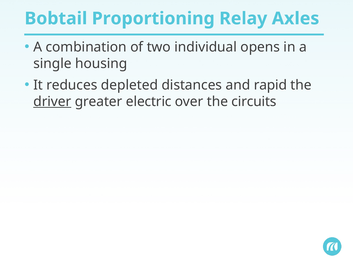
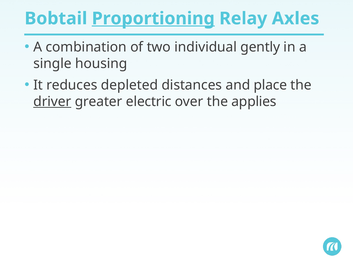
Proportioning underline: none -> present (153, 18)
opens: opens -> gently (260, 47)
rapid: rapid -> place (270, 85)
circuits: circuits -> applies (254, 101)
